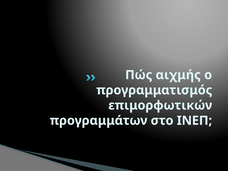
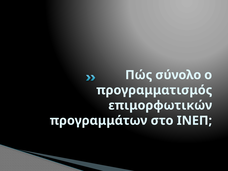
αιχμής: αιχμής -> σύνολο (178, 75)
